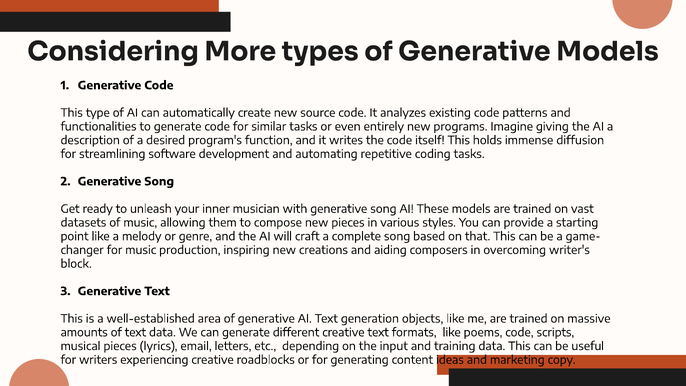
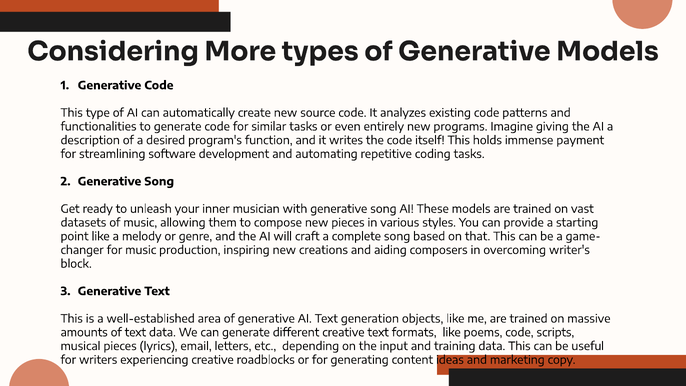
diffusion: diffusion -> payment (580, 140)
